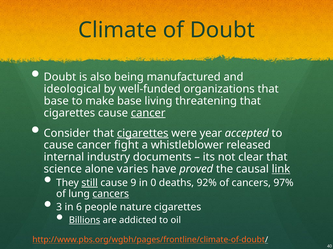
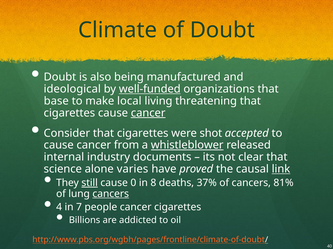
well-funded underline: none -> present (150, 89)
make base: base -> local (129, 101)
cigarettes underline: present -> none (143, 134)
year: year -> shot (211, 134)
fight: fight -> from (127, 145)
whistleblower underline: none -> present (187, 145)
9: 9 -> 0 (133, 183)
0: 0 -> 8 (153, 183)
92%: 92% -> 37% (207, 183)
97%: 97% -> 81% (284, 183)
3: 3 -> 4 (59, 208)
6: 6 -> 7 (79, 208)
people nature: nature -> cancer (136, 208)
Billions underline: present -> none (85, 221)
